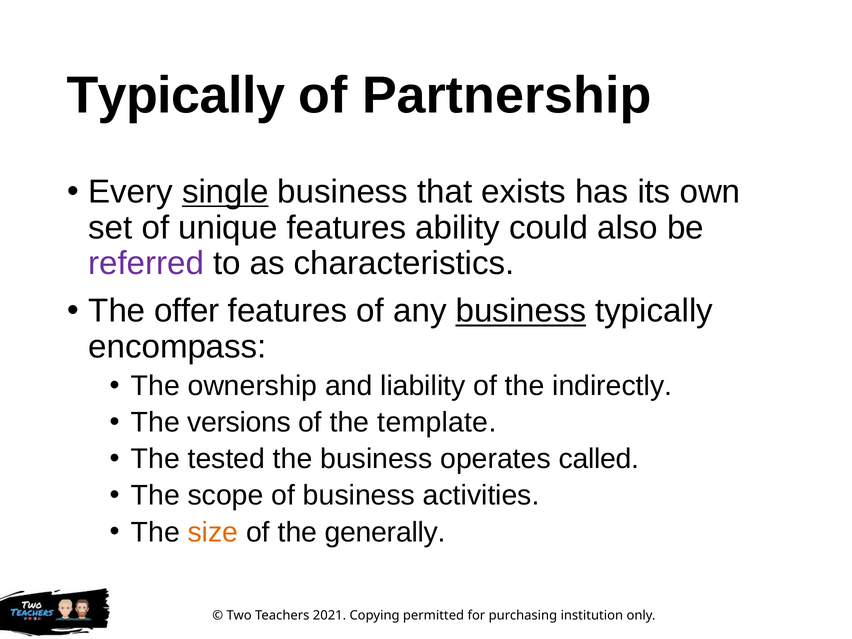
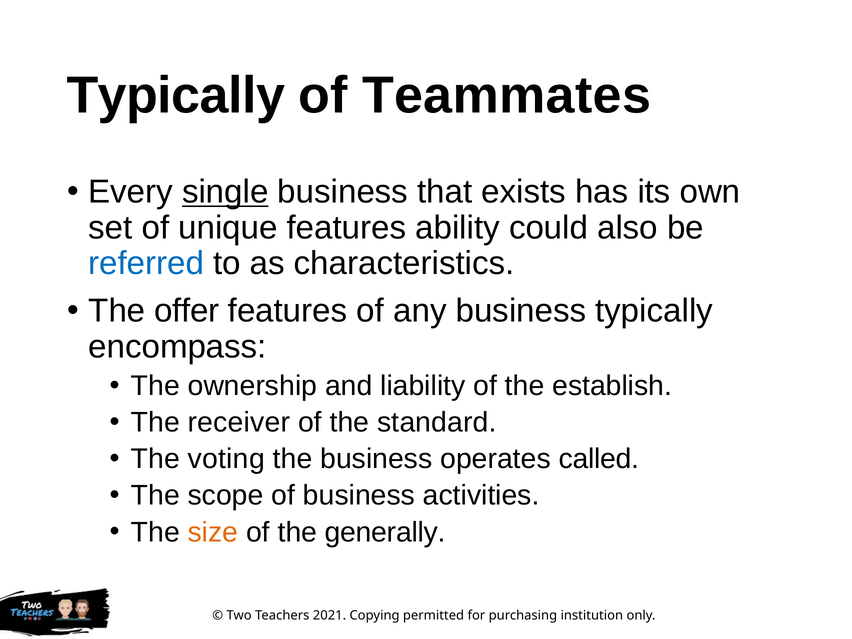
Partnership: Partnership -> Teammates (506, 95)
referred colour: purple -> blue (146, 263)
business underline: present -> none (521, 311)
indirectly: indirectly -> establish (612, 386)
versions: versions -> receiver (239, 422)
template: template -> standard (437, 422)
tested: tested -> voting (226, 459)
